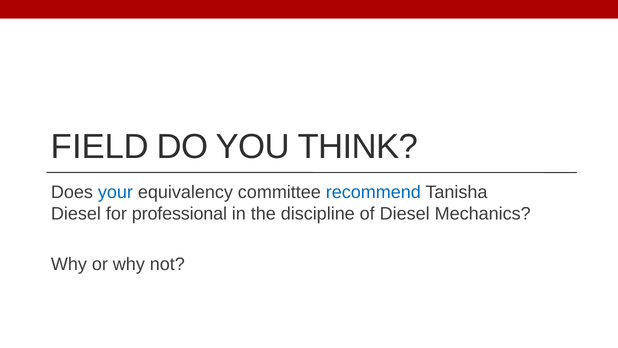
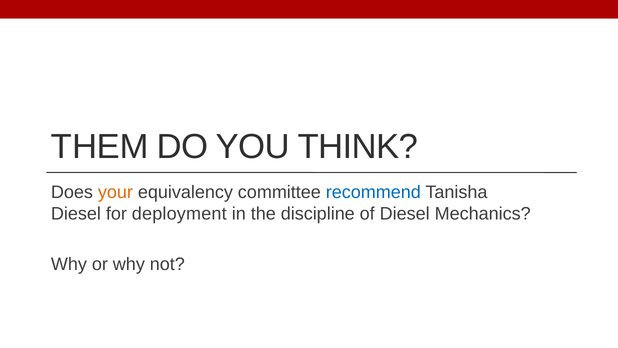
FIELD: FIELD -> THEM (100, 146)
your colour: blue -> orange (115, 192)
professional: professional -> deployment (179, 214)
